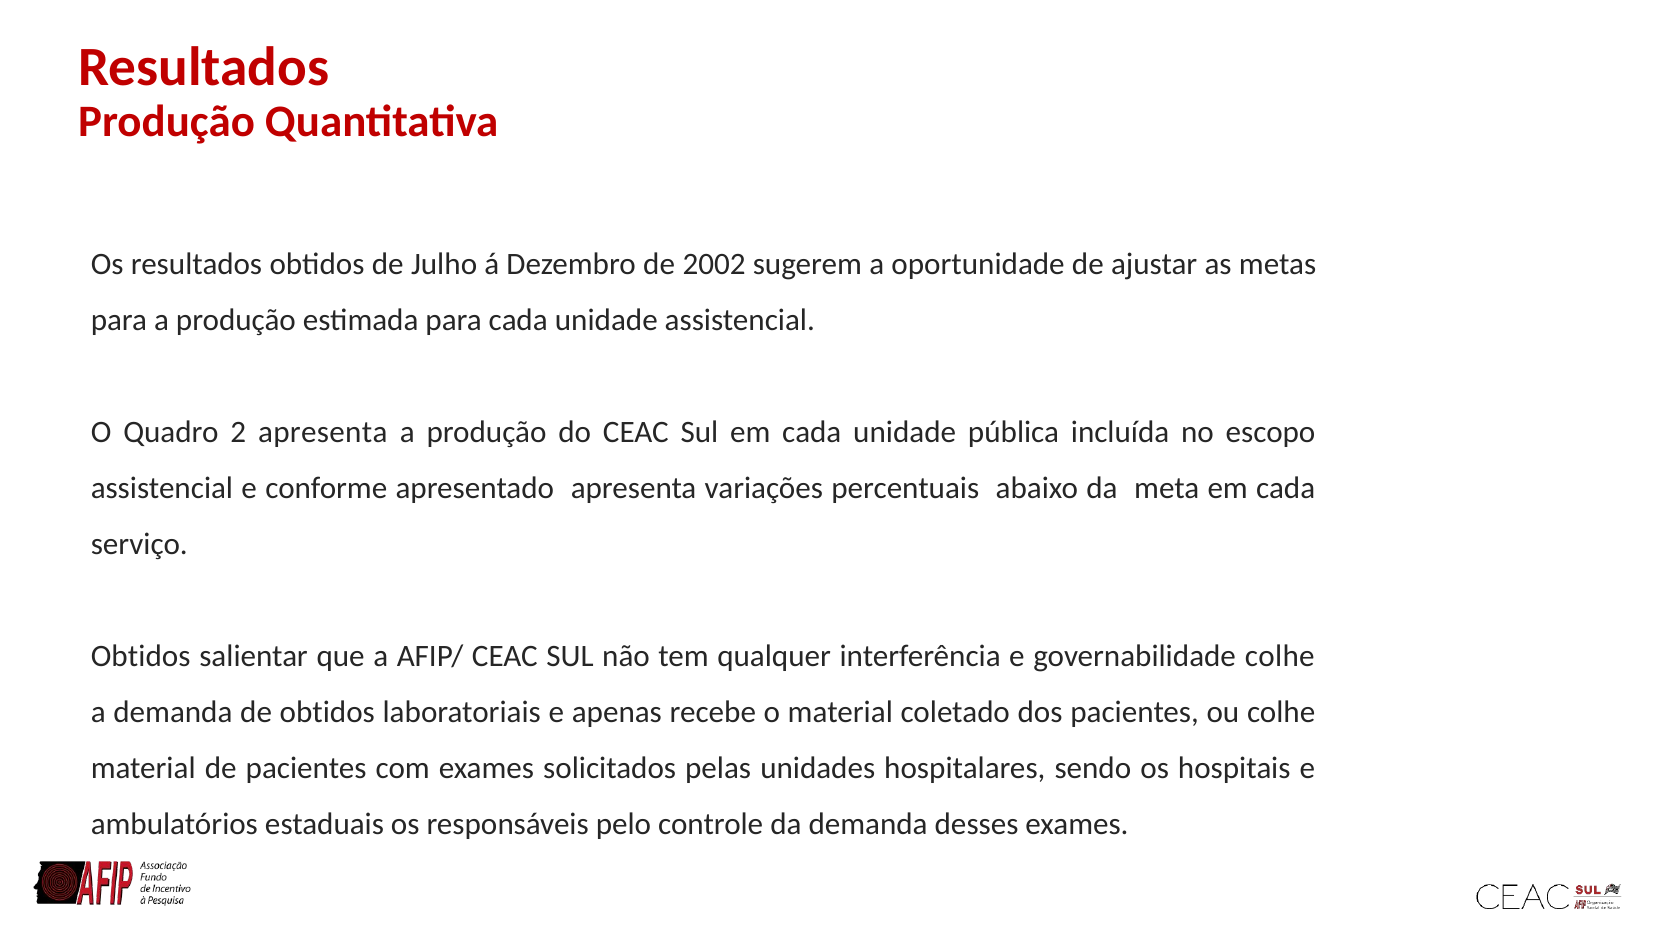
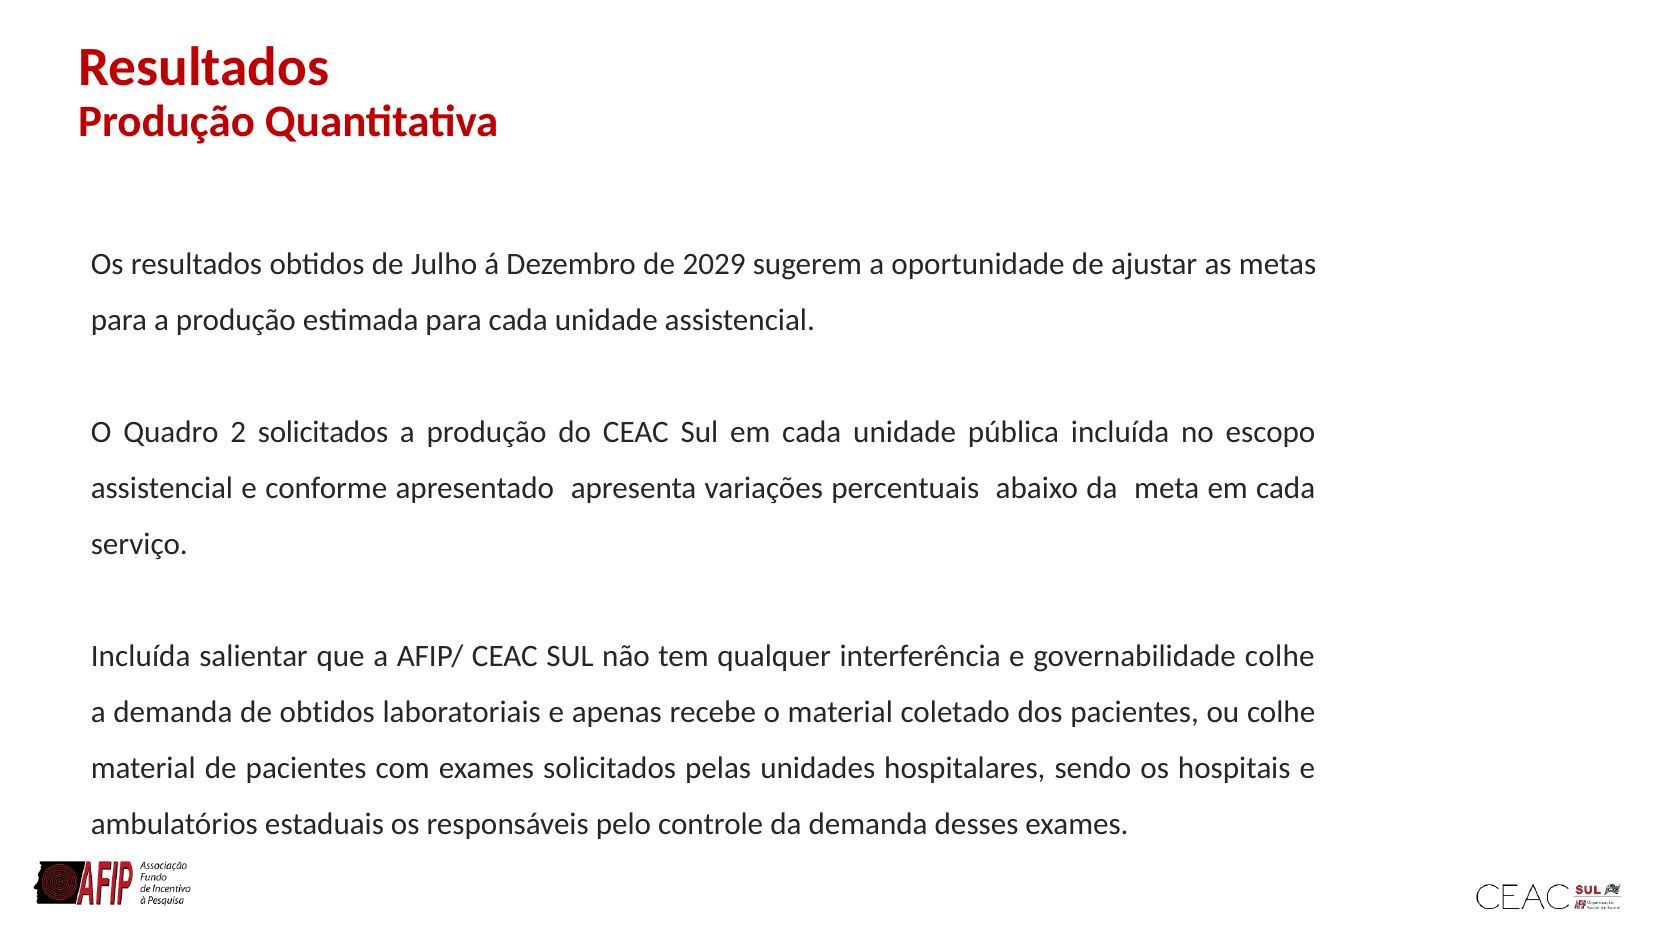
2002: 2002 -> 2029 (714, 264)
2 apresenta: apresenta -> solicitados (323, 432)
Obtidos: Obtidos -> Incluída (141, 656)
